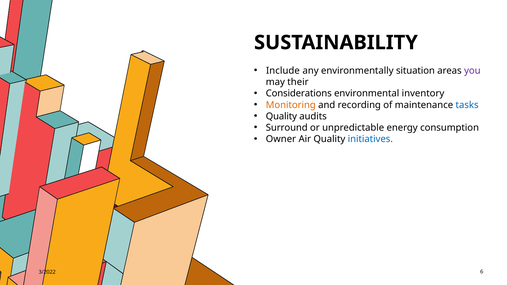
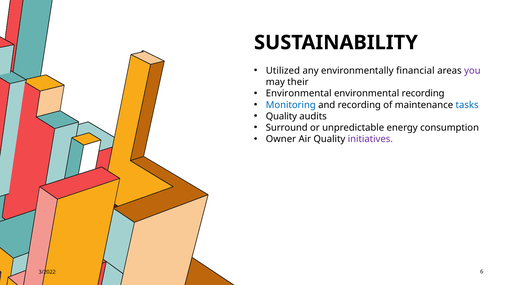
Include: Include -> Utilized (283, 71)
situation: situation -> financial (415, 71)
Considerations: Considerations -> Environmental (299, 94)
environmental inventory: inventory -> recording (423, 94)
Monitoring colour: orange -> blue (291, 105)
initiatives colour: blue -> purple (370, 139)
